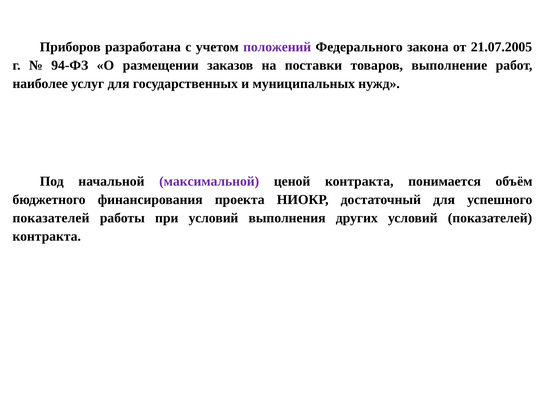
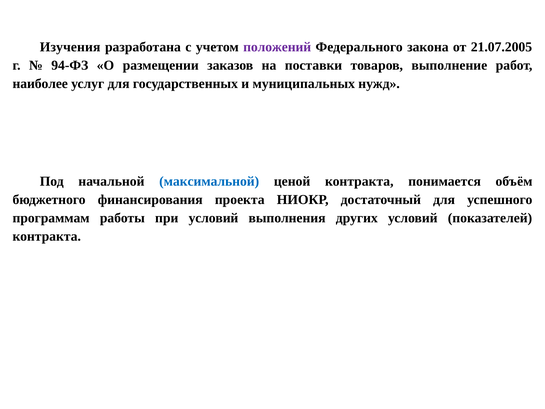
Приборов: Приборов -> Изучения (70, 47)
максимальной colour: purple -> blue (209, 181)
показателей: показателей -> программам (51, 218)
